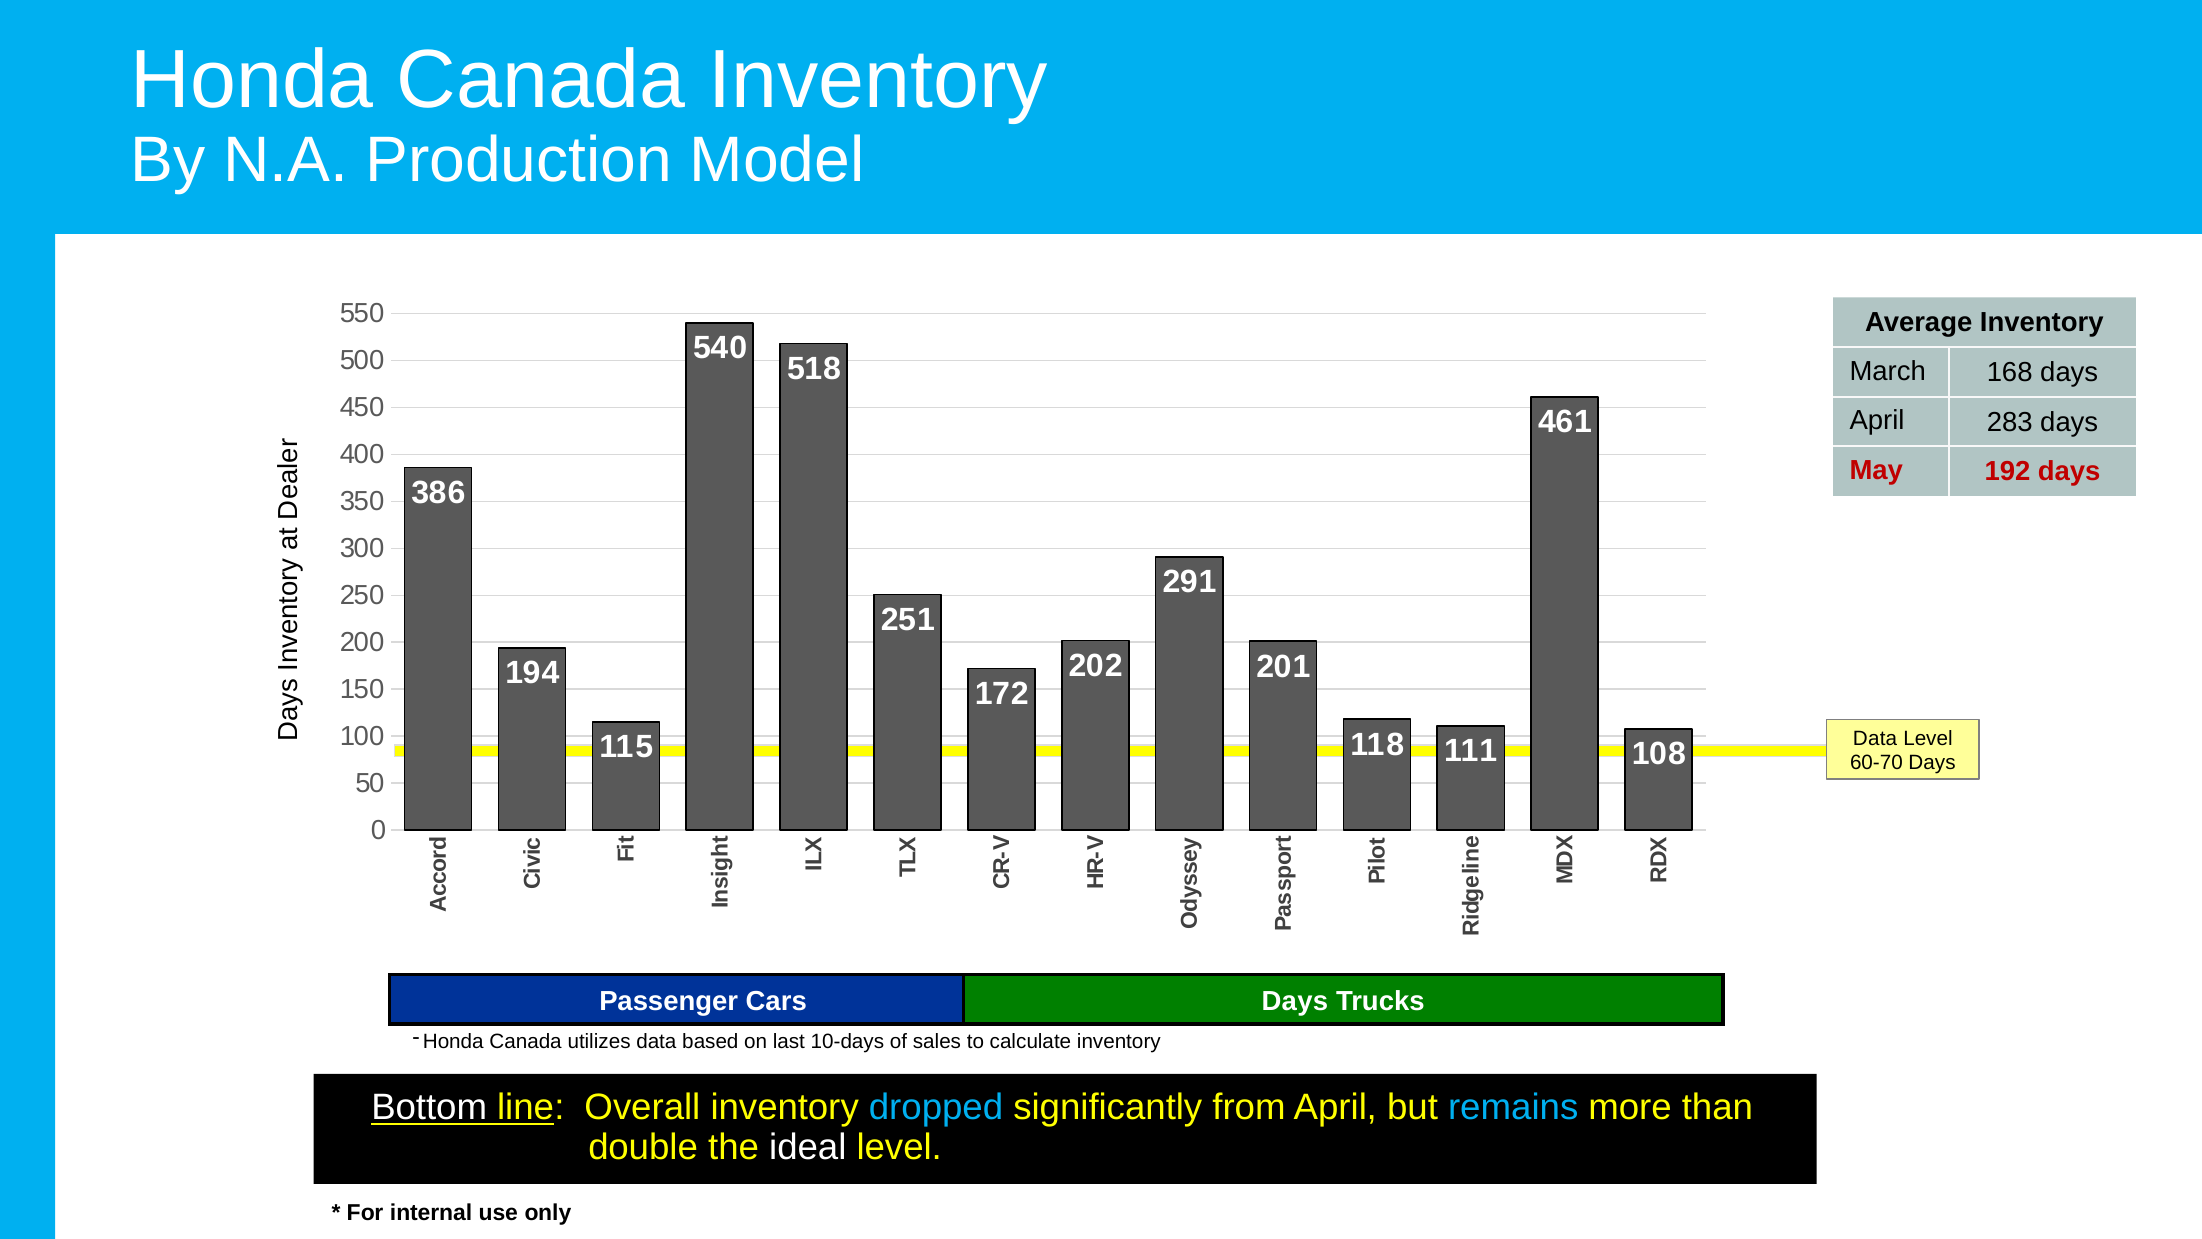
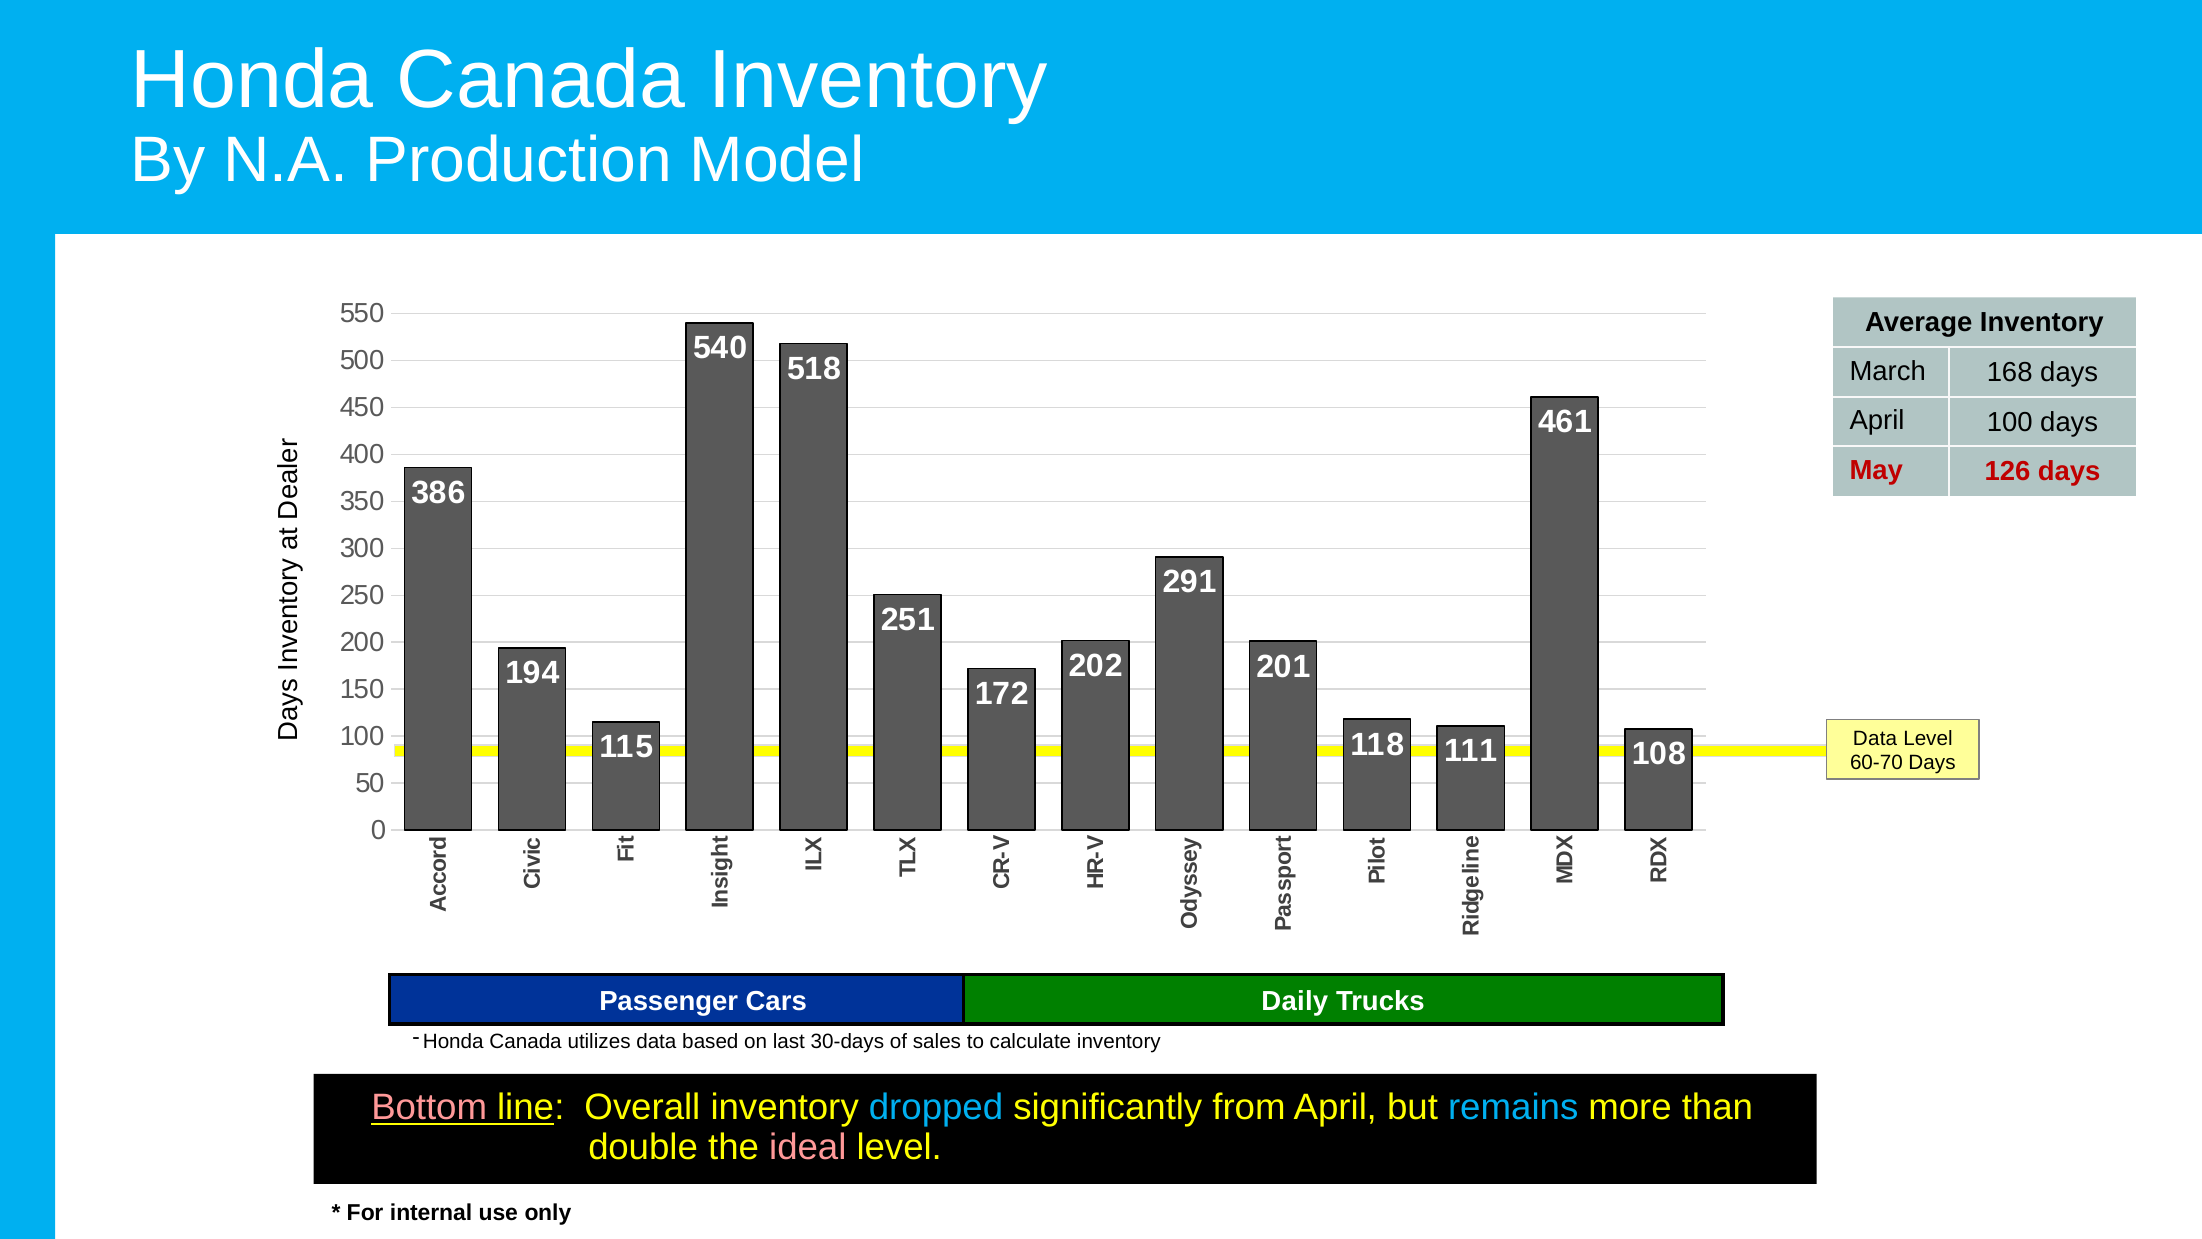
April 283: 283 -> 100 (2010, 422)
192: 192 -> 126 (2007, 471)
Cars Days: Days -> Daily (1295, 1001)
10-days: 10-days -> 30-days (847, 1041)
Bottom colour: white -> pink (429, 1107)
ideal colour: white -> pink (808, 1147)
